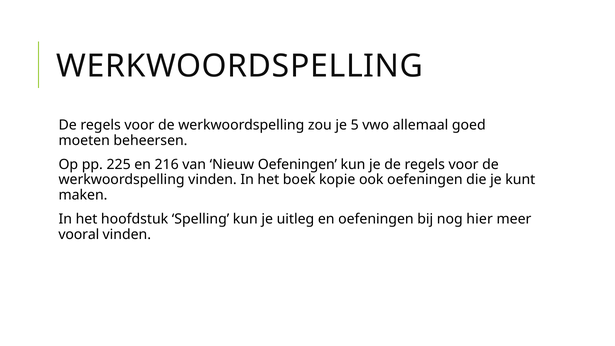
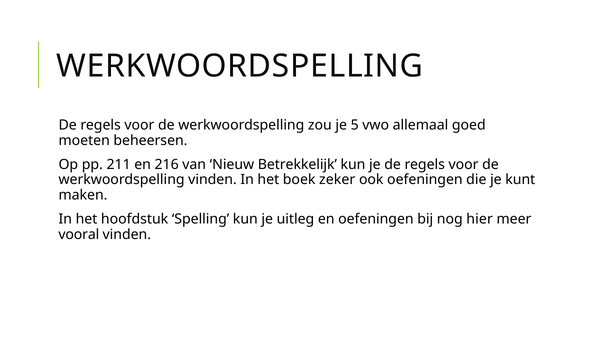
225: 225 -> 211 (119, 165)
Nieuw Oefeningen: Oefeningen -> Betrekkelijk (297, 165)
kopie: kopie -> zeker (337, 180)
